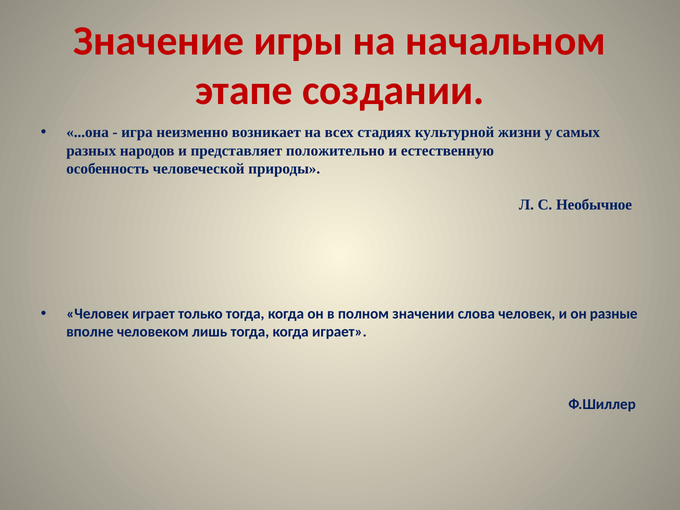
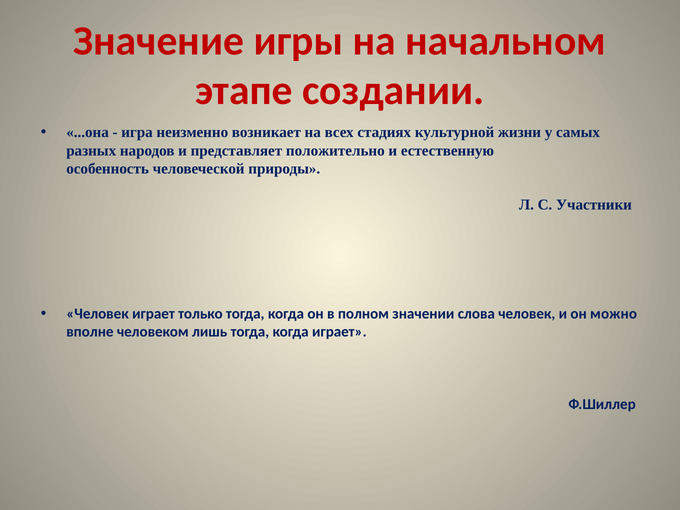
Необычное: Необычное -> Участники (594, 205)
разные: разные -> можно (614, 314)
